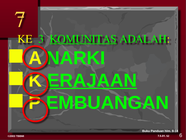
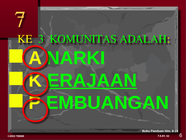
KOMUNITAS underline: present -> none (83, 39)
